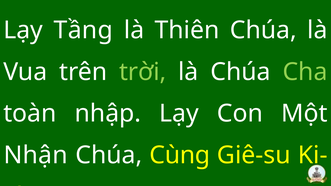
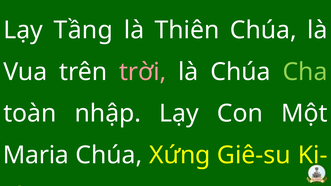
trời colour: light green -> pink (143, 72)
Nhận: Nhận -> Maria (36, 155)
Cùng: Cùng -> Xứng (180, 155)
